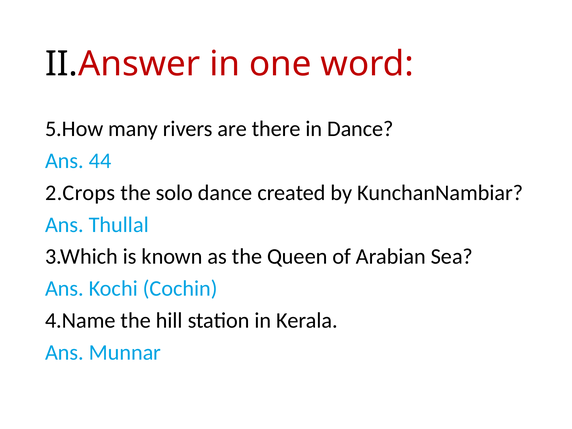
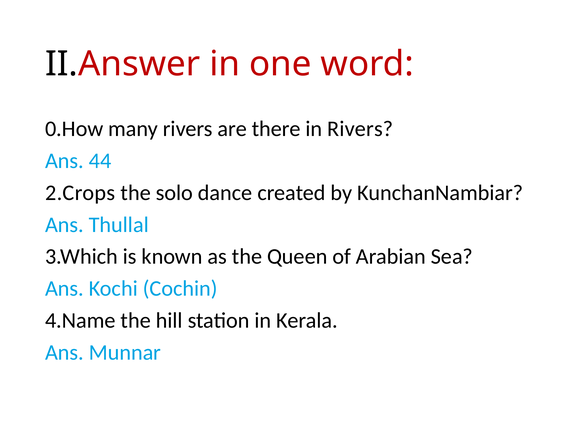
5.How: 5.How -> 0.How (74, 129)
in Dance: Dance -> Rivers (360, 129)
